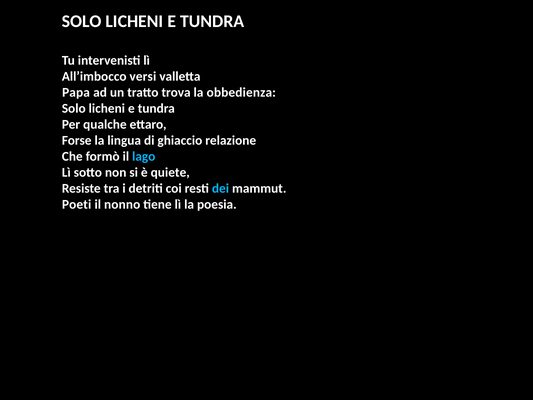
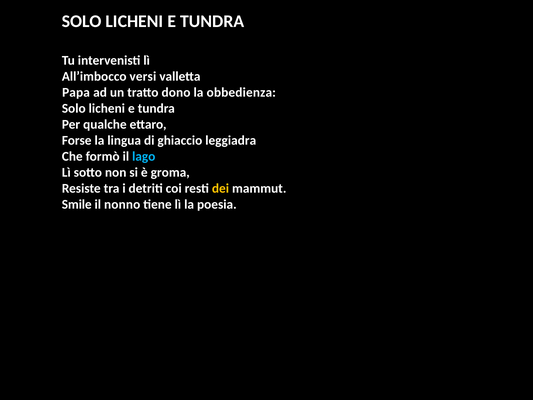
trova: trova -> dono (176, 92)
relazione: relazione -> leggiadra (231, 140)
quiete: quiete -> groma (170, 172)
dei colour: light blue -> yellow (220, 188)
Poeti: Poeti -> Smile (77, 204)
